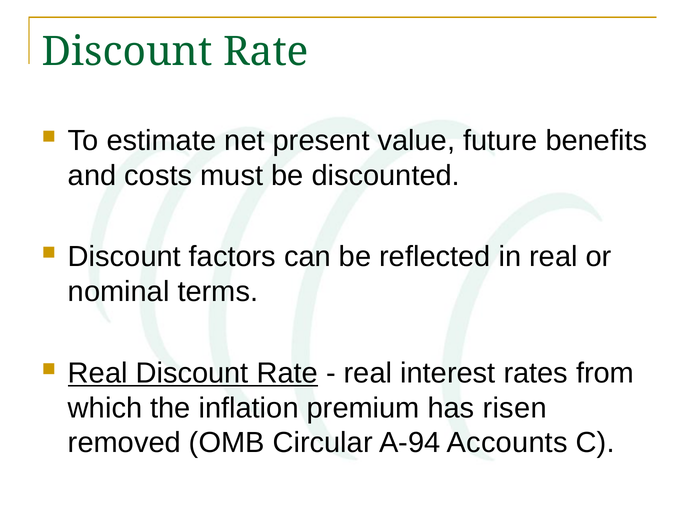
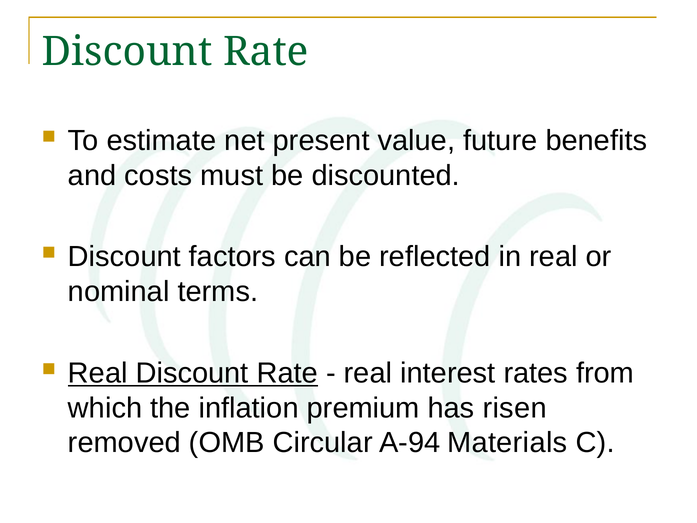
Accounts: Accounts -> Materials (507, 443)
